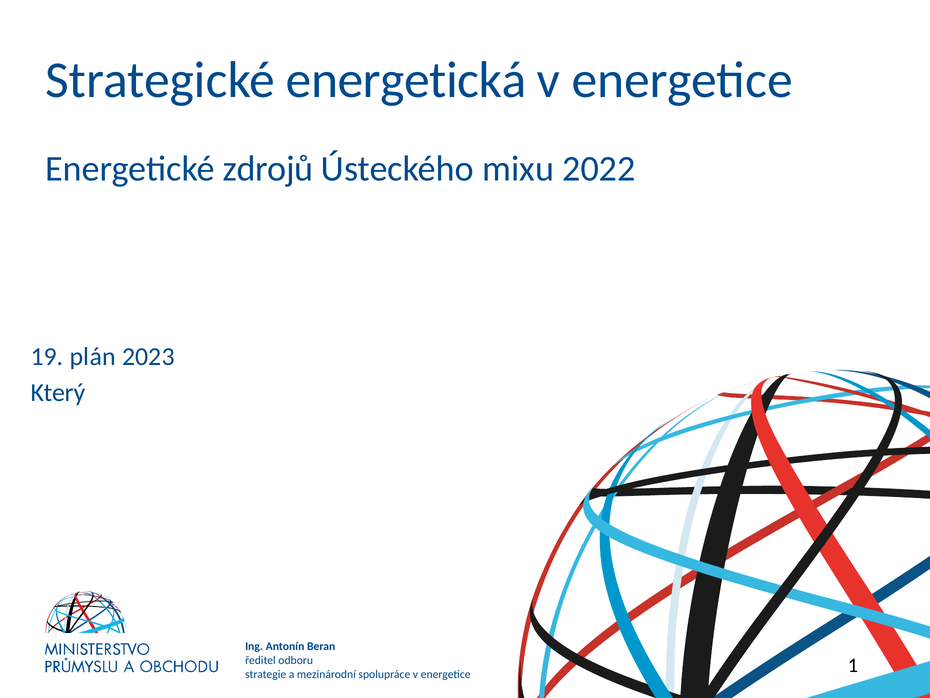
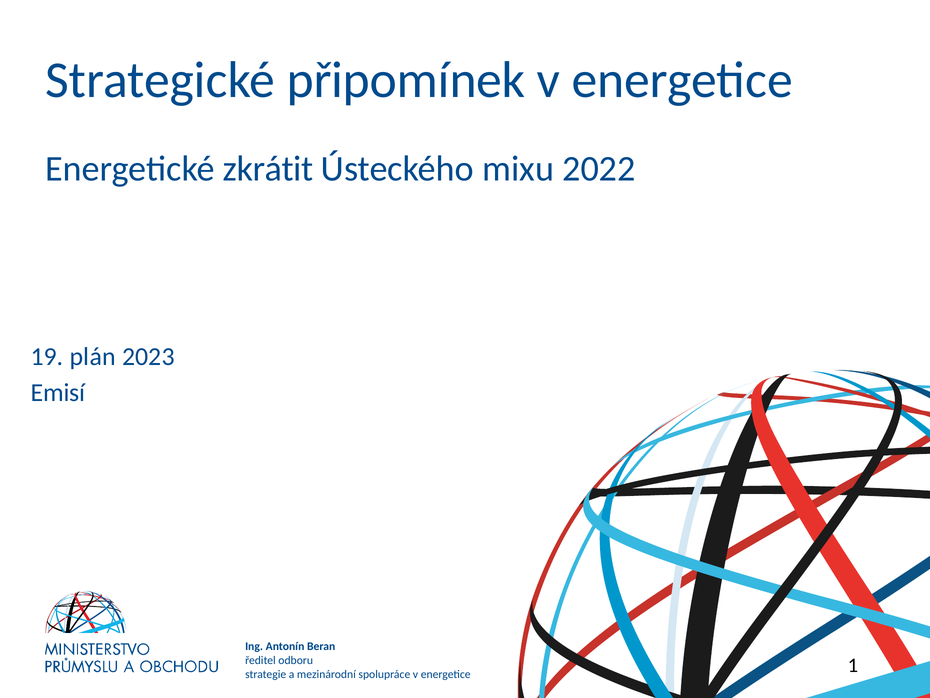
energetická: energetická -> připomínek (406, 80)
zdrojů: zdrojů -> zkrátit (268, 169)
Který: Který -> Emisí (58, 393)
